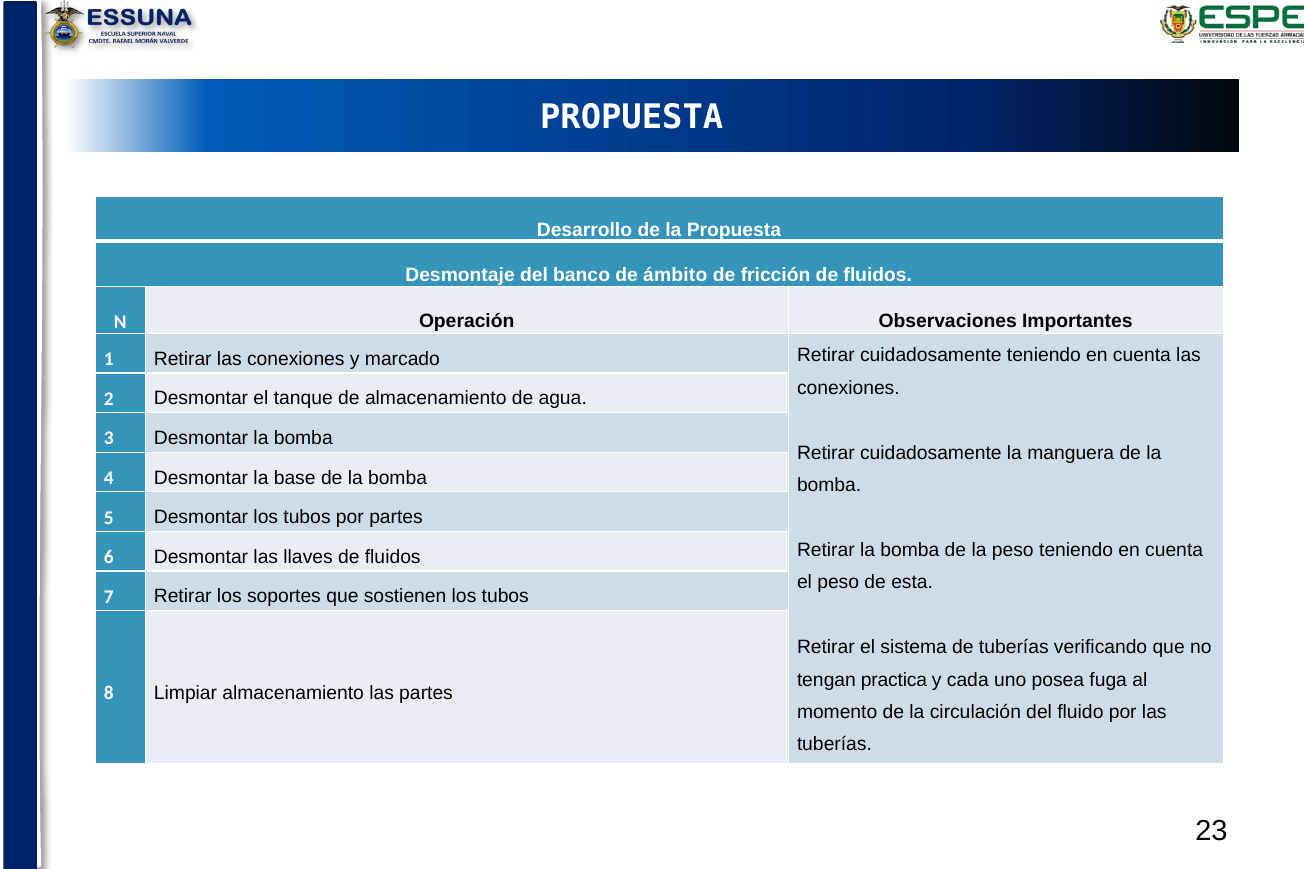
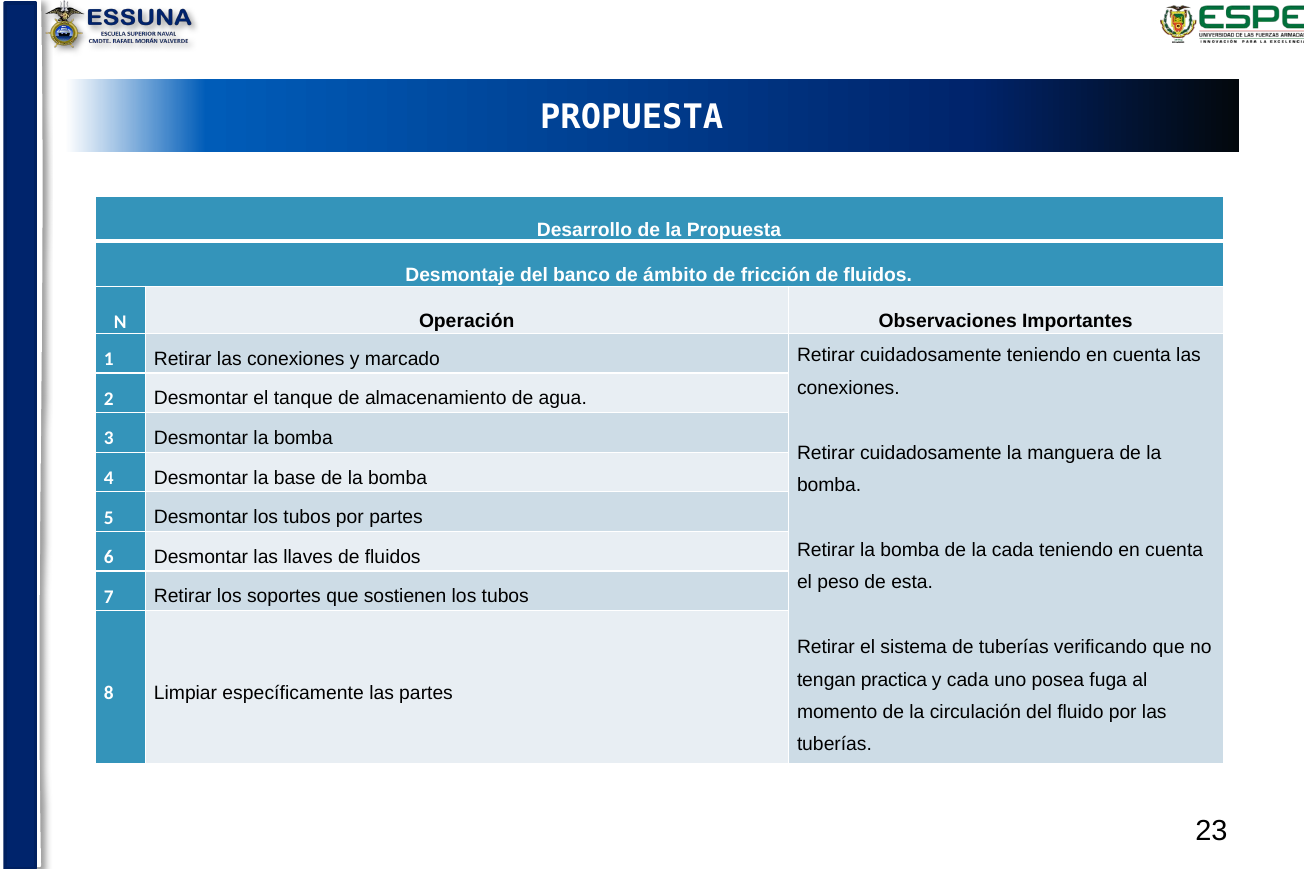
la peso: peso -> cada (1013, 550)
Limpiar almacenamiento: almacenamiento -> específicamente (293, 693)
